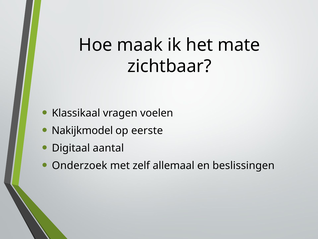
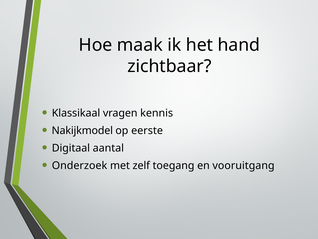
mate: mate -> hand (239, 45)
voelen: voelen -> kennis (157, 113)
allemaal: allemaal -> toegang (174, 165)
beslissingen: beslissingen -> vooruitgang (243, 165)
